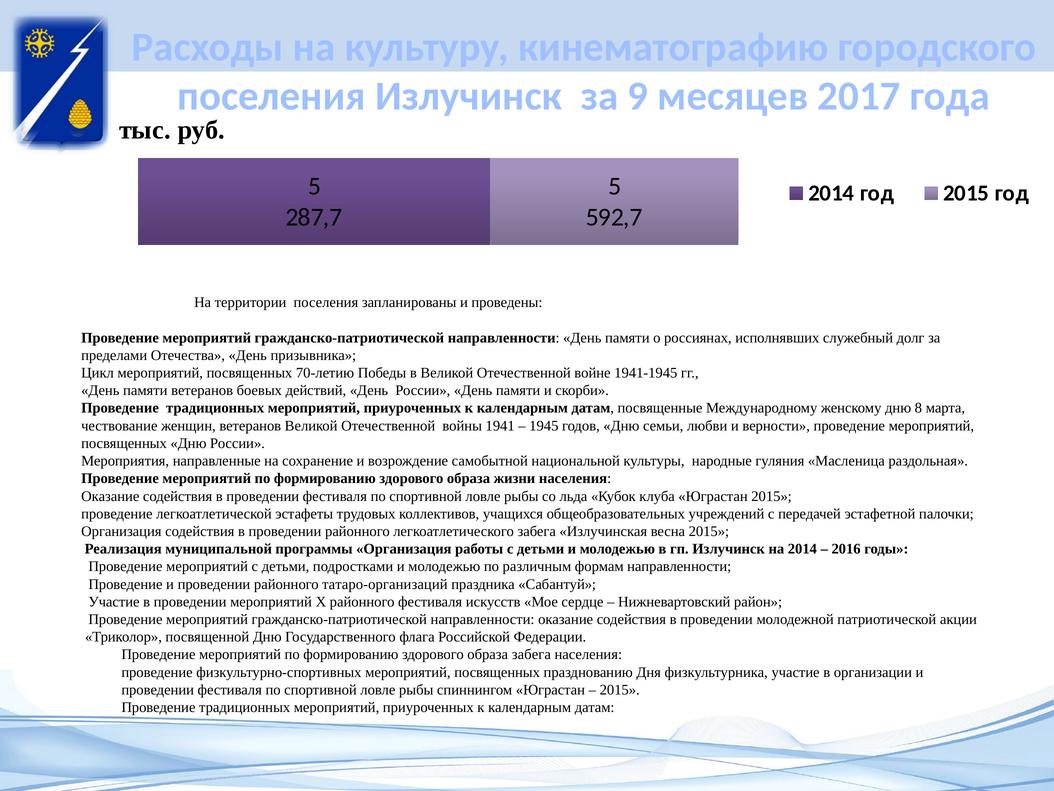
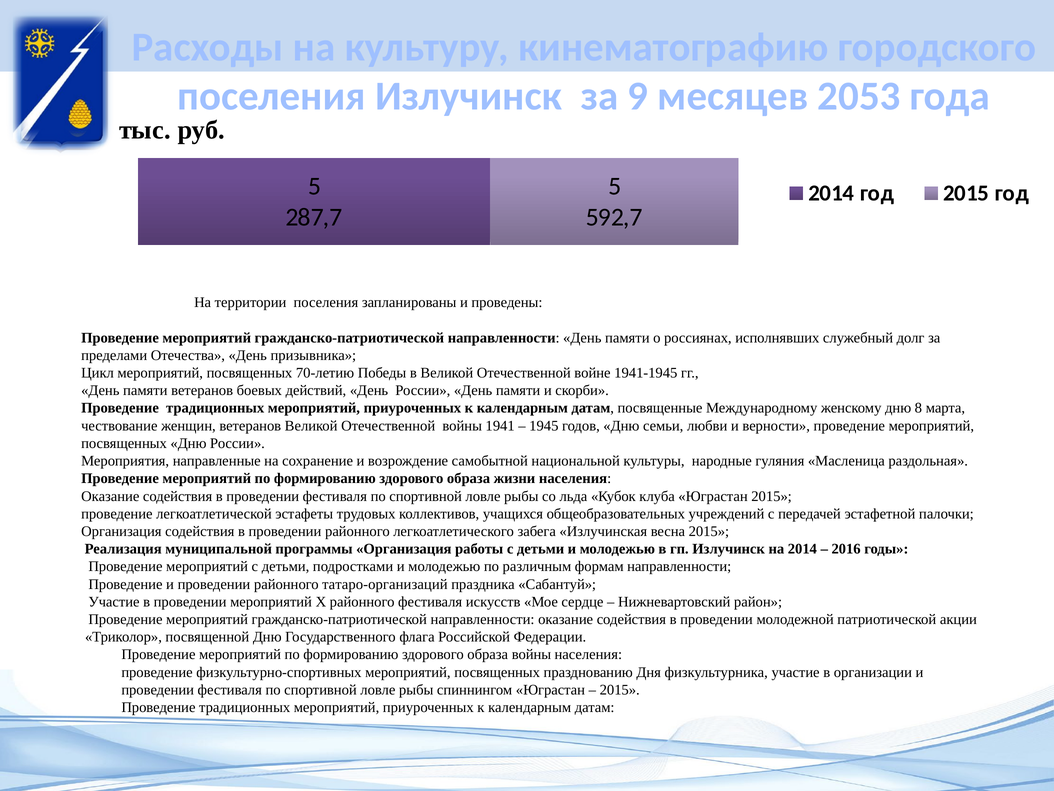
2017: 2017 -> 2053 (859, 96)
образа забега: забега -> войны (531, 654)
